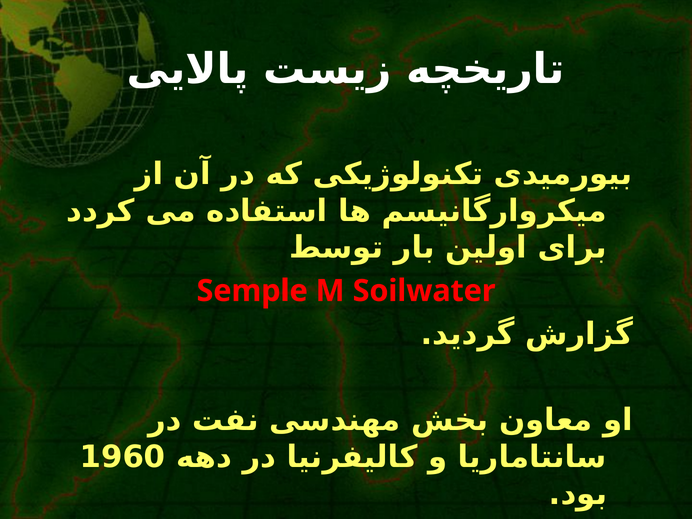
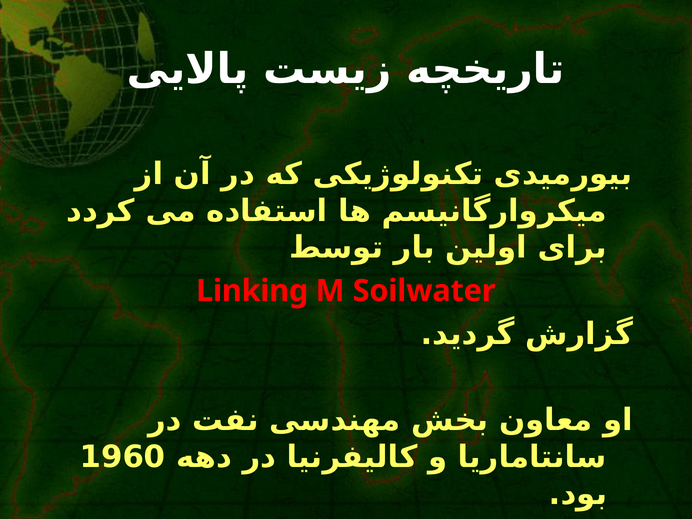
Semple: Semple -> Linking (252, 291)
